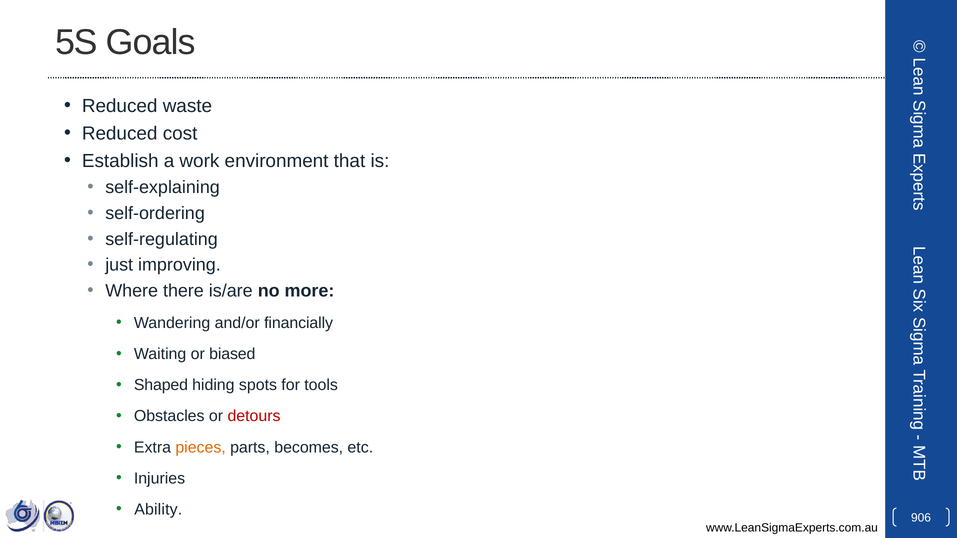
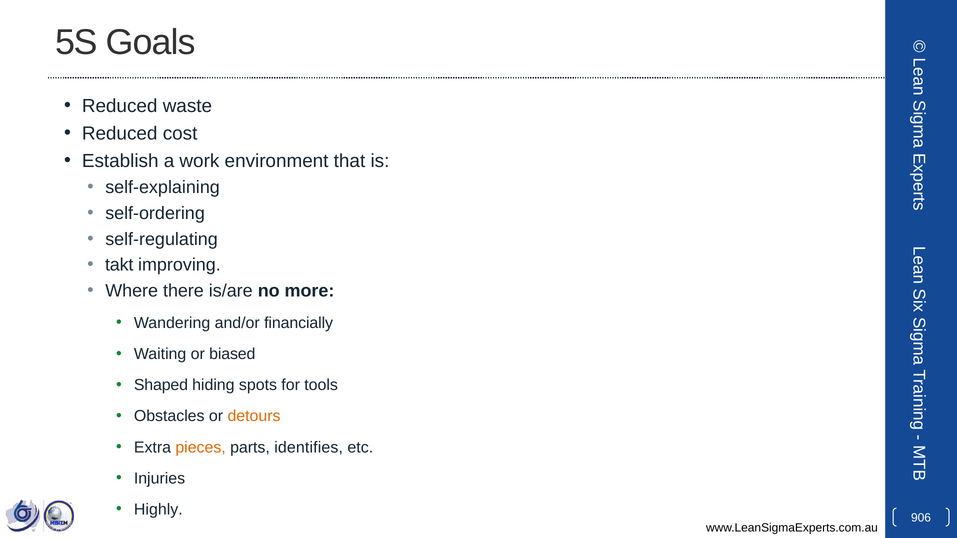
just: just -> takt (119, 265)
detours colour: red -> orange (254, 416)
becomes: becomes -> identifies (309, 448)
Ability: Ability -> Highly (158, 510)
